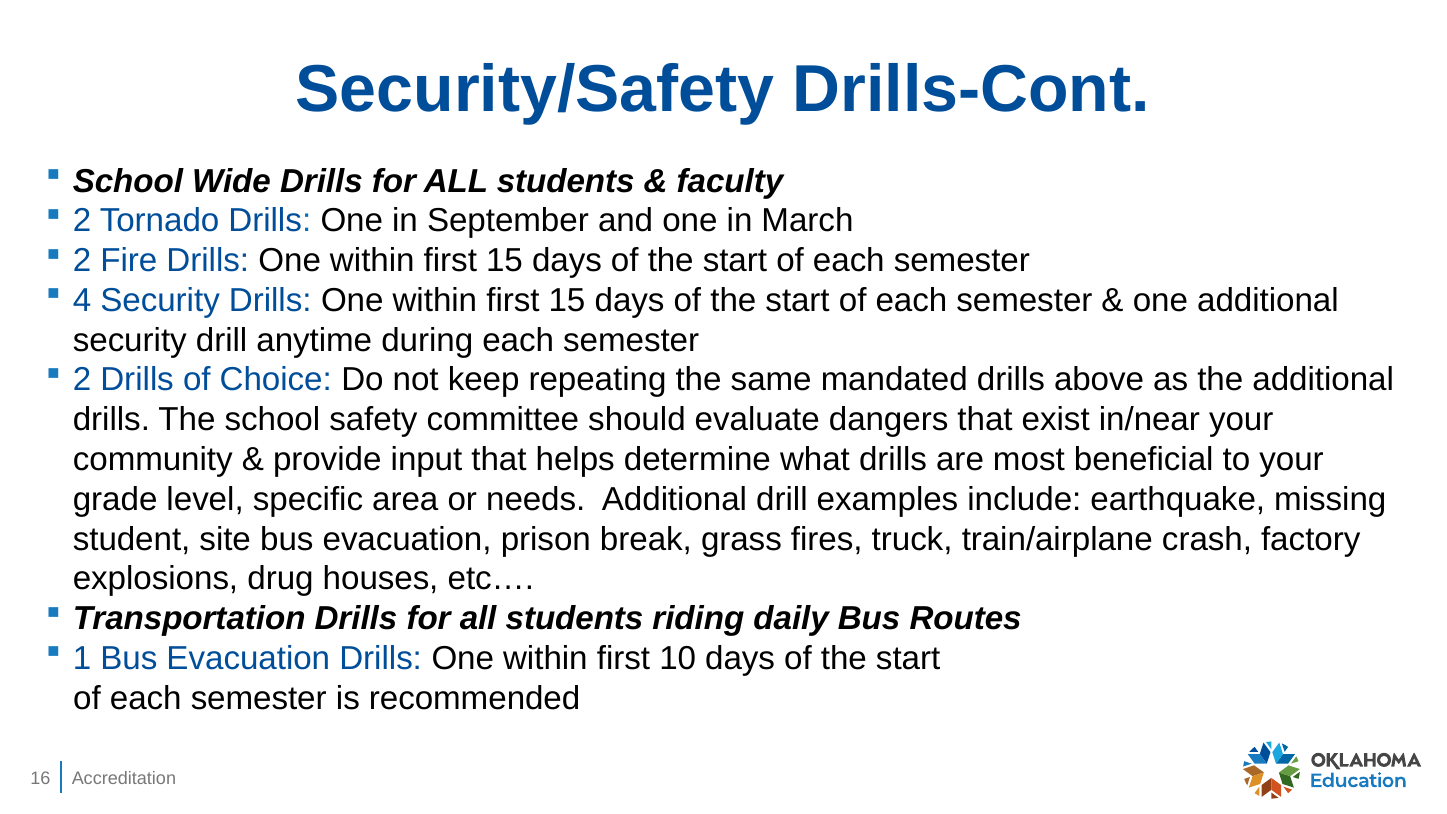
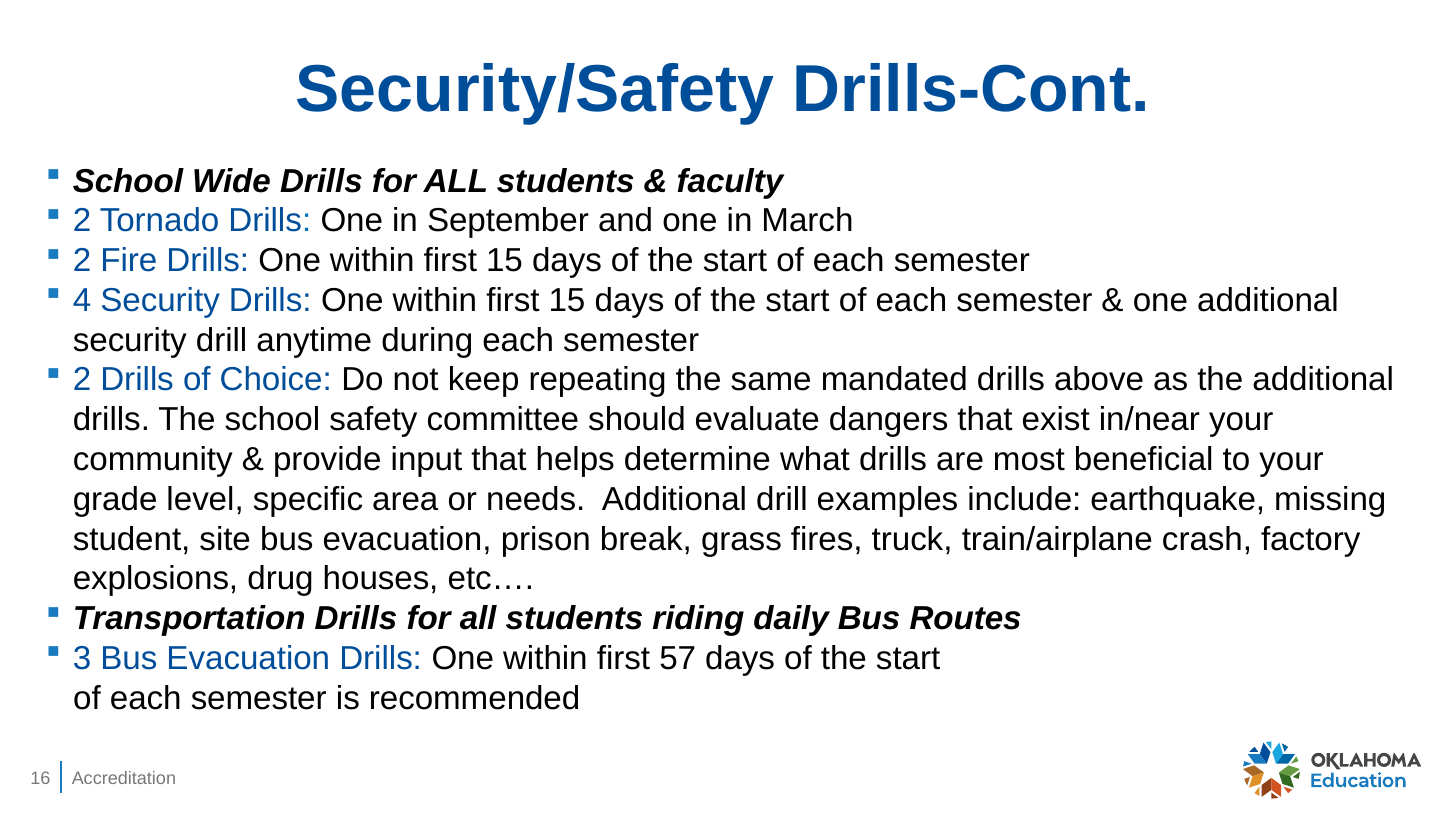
1: 1 -> 3 (82, 658)
10: 10 -> 57 (678, 658)
